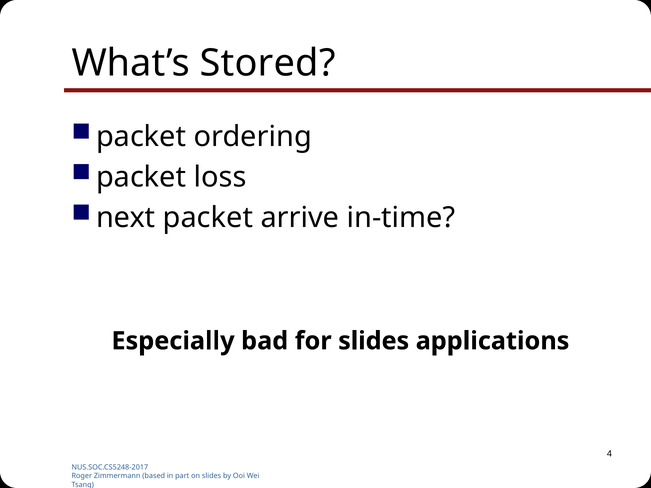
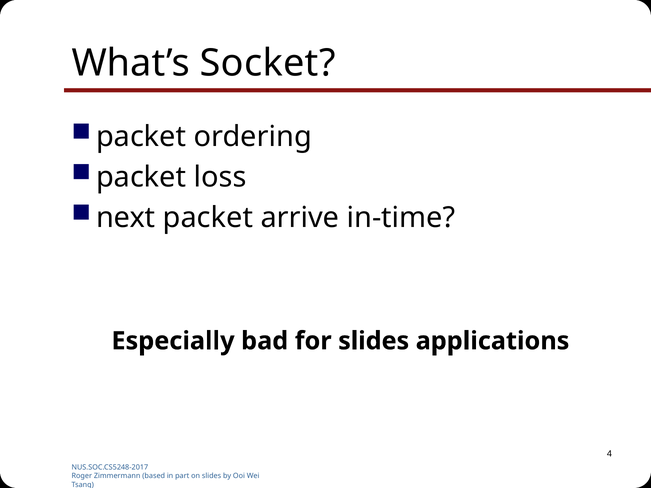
Stored: Stored -> Socket (268, 63)
